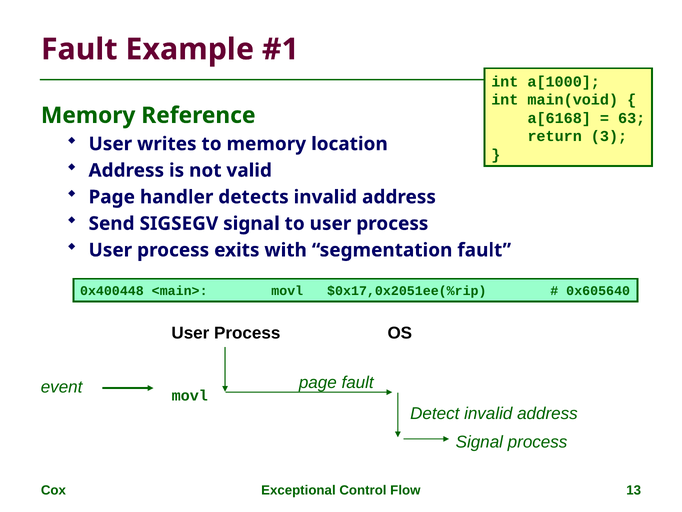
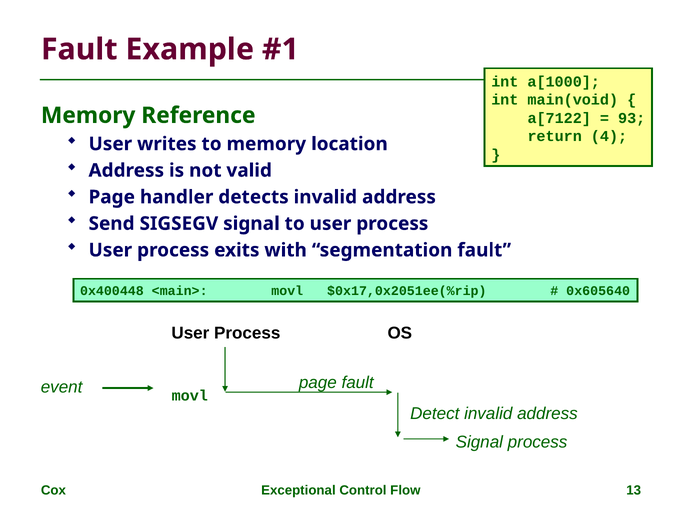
a[6168: a[6168 -> a[7122 (559, 118)
63: 63 -> 93 (632, 118)
3: 3 -> 4 (609, 136)
